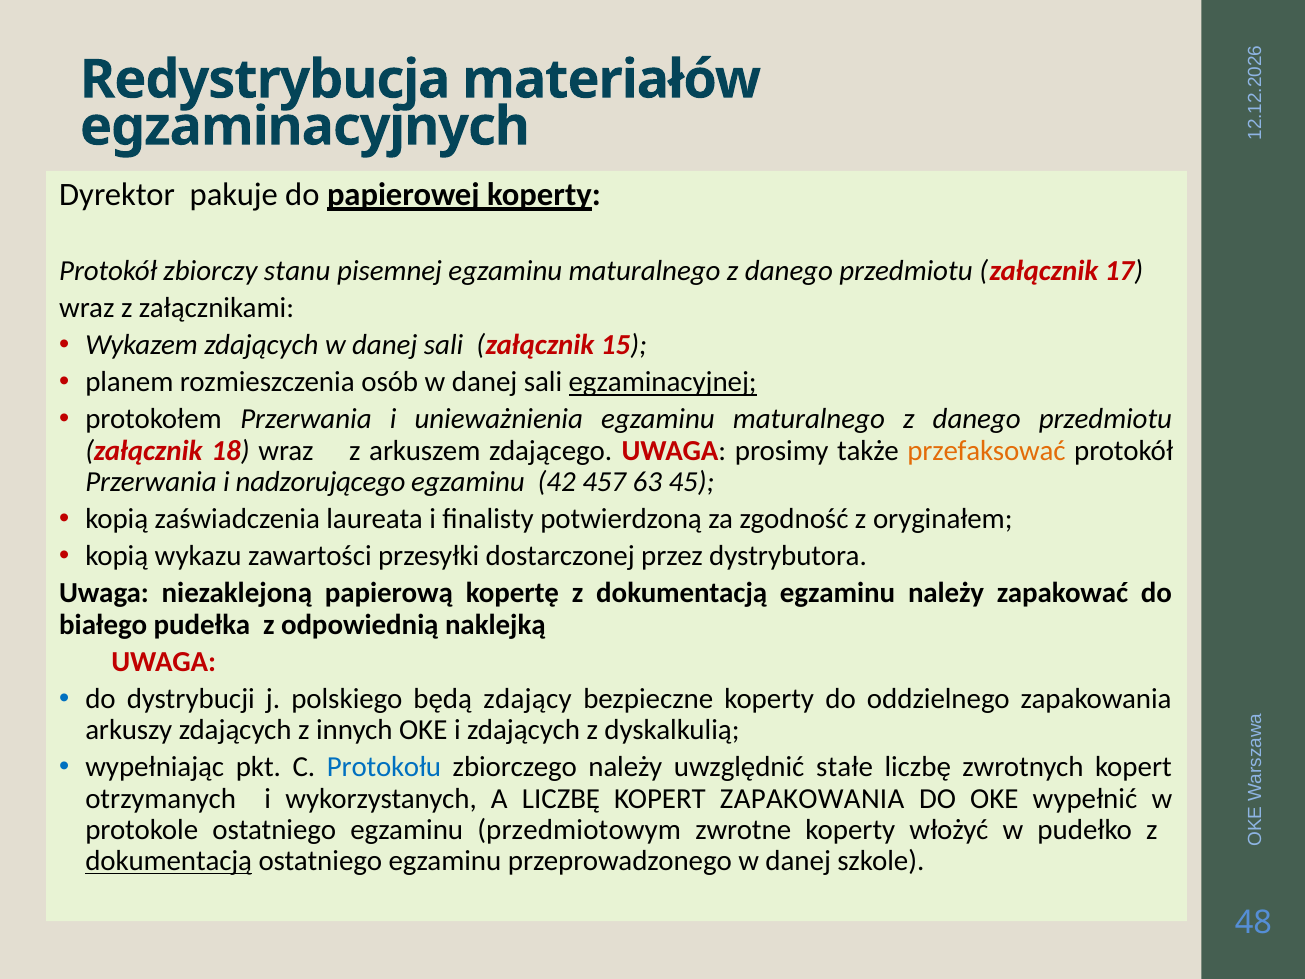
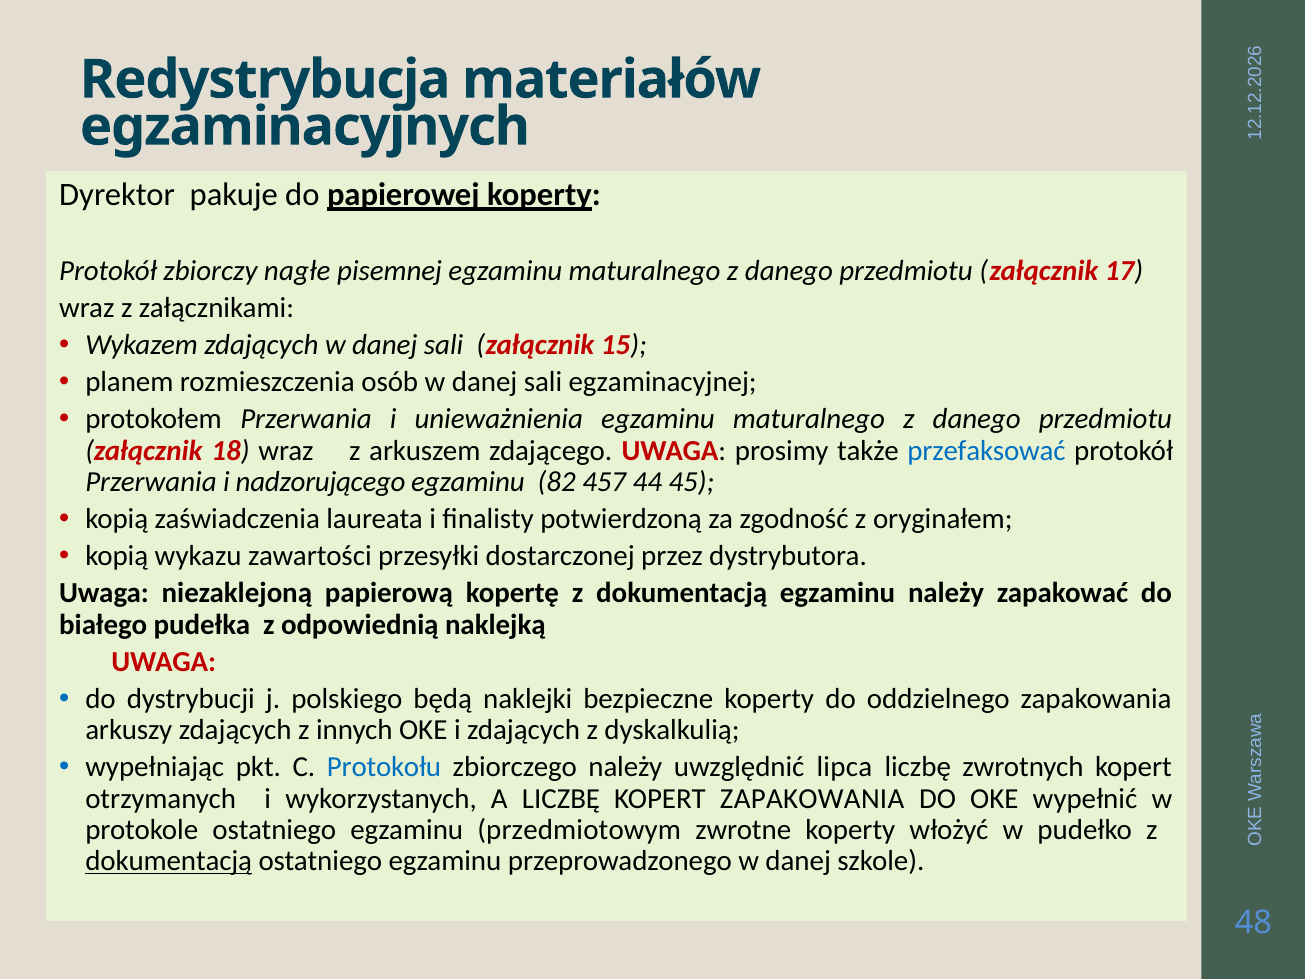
stanu: stanu -> nagłe (297, 271)
egzaminacyjnej underline: present -> none (663, 382)
przefaksować colour: orange -> blue (986, 451)
42: 42 -> 82 (557, 482)
63: 63 -> 44 (647, 482)
zdający: zdający -> naklejki (528, 699)
stałe: stałe -> lipca (844, 767)
